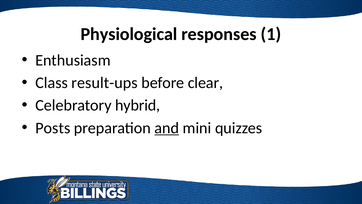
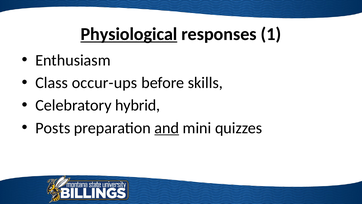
Physiological underline: none -> present (129, 34)
result-ups: result-ups -> occur-ups (105, 83)
clear: clear -> skills (205, 83)
